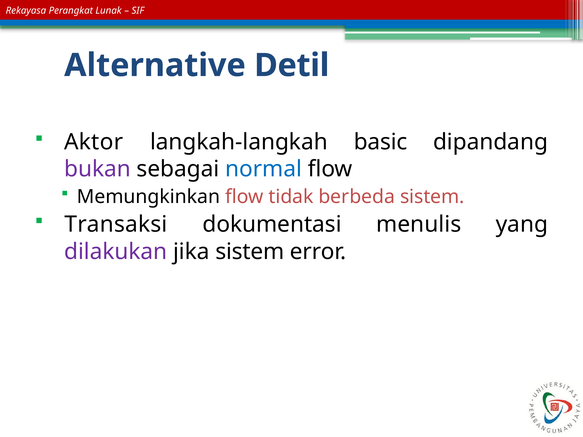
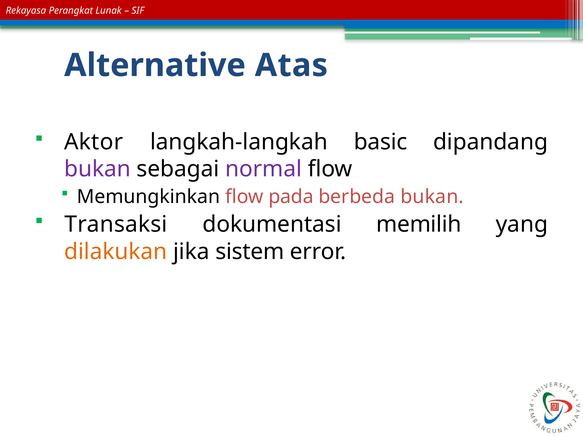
Detil: Detil -> Atas (291, 65)
normal colour: blue -> purple (264, 169)
tidak: tidak -> pada (291, 197)
berbeda sistem: sistem -> bukan (432, 197)
menulis: menulis -> memilih (419, 225)
dilakukan colour: purple -> orange (116, 252)
